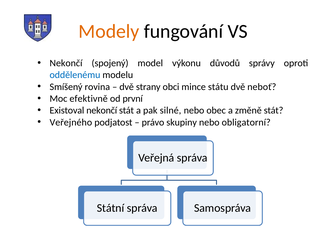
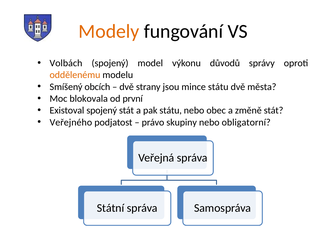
Nekončí: Nekončí -> Volbách (66, 63)
oddělenému colour: blue -> orange (75, 75)
rovina: rovina -> obcích (97, 87)
obci: obci -> jsou (171, 87)
neboť: neboť -> města (262, 87)
efektivně: efektivně -> blokovala (89, 99)
Existoval nekončí: nekončí -> spojený (102, 111)
pak silné: silné -> státu (171, 111)
